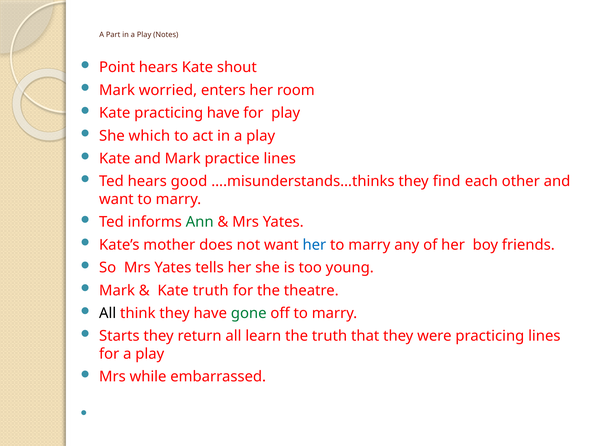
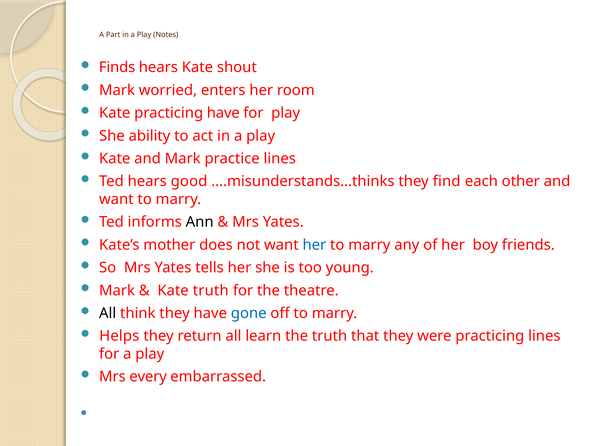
Point: Point -> Finds (117, 67)
which: which -> ability (149, 136)
Ann colour: green -> black (200, 222)
gone colour: green -> blue (249, 313)
Starts: Starts -> Helps (119, 336)
while: while -> every (148, 377)
